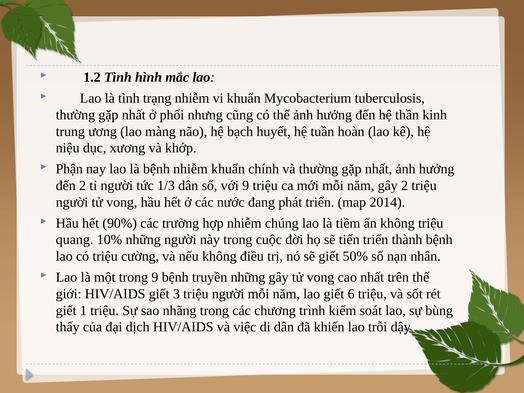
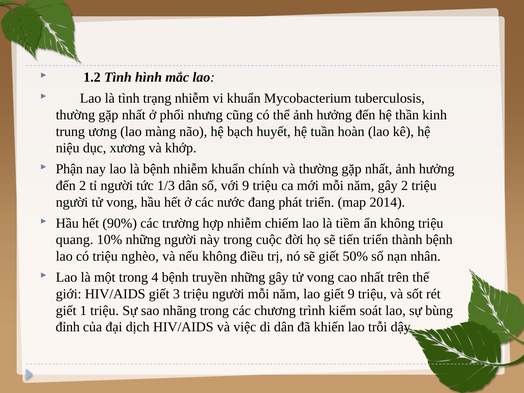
chúng: chúng -> chiếm (282, 223)
cường: cường -> nghèo (140, 256)
trong 9: 9 -> 4 (155, 277)
giết 6: 6 -> 9 (351, 294)
thấy: thấy -> đỉnh (68, 327)
